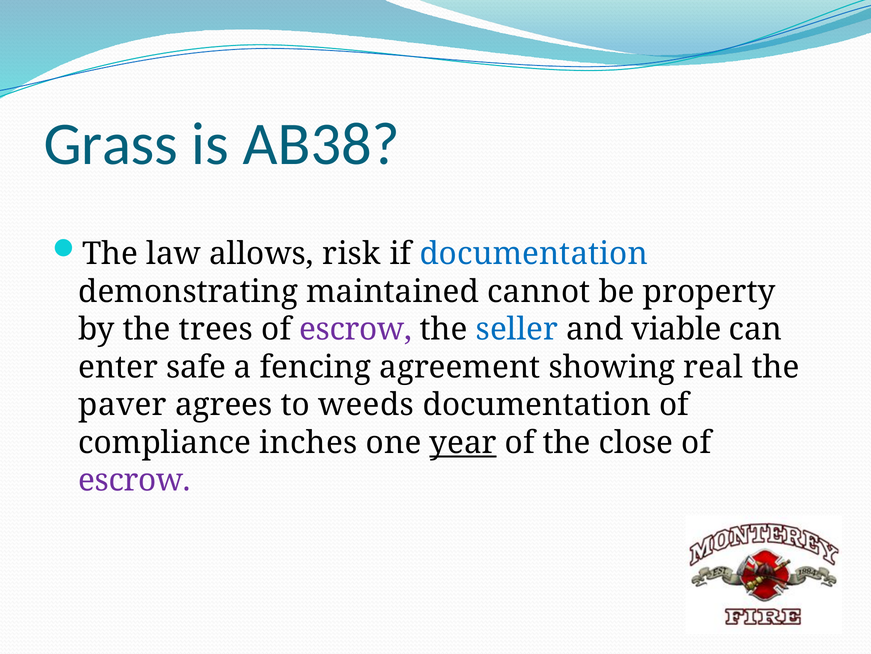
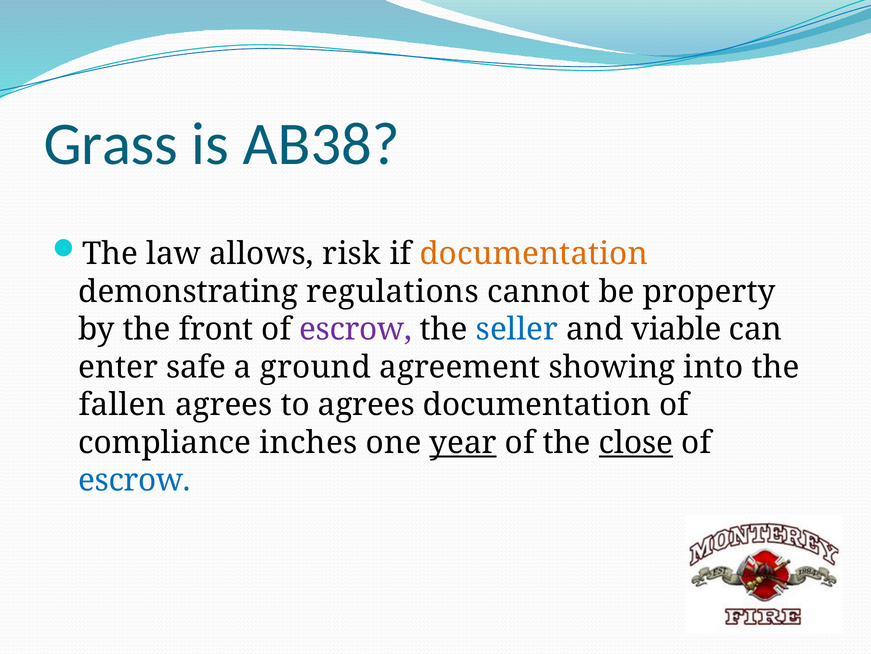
documentation colour: blue -> orange (534, 254)
maintained: maintained -> regulations (392, 291)
trees: trees -> front (216, 329)
fencing: fencing -> ground (315, 367)
real: real -> into (713, 367)
paver: paver -> fallen (122, 405)
to weeds: weeds -> agrees (366, 405)
close underline: none -> present (636, 442)
escrow colour: purple -> blue (135, 480)
